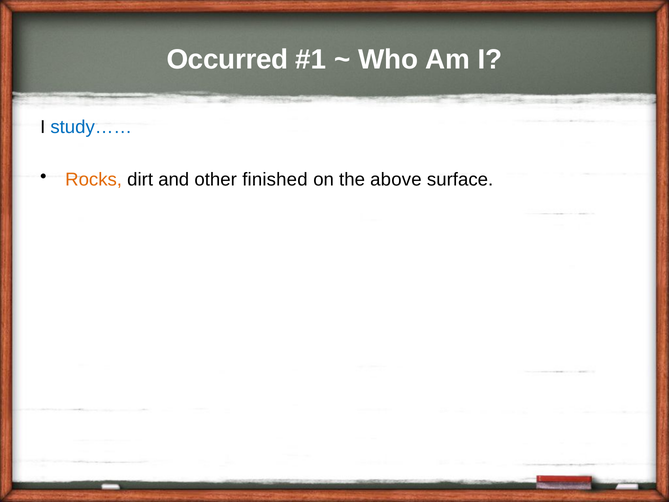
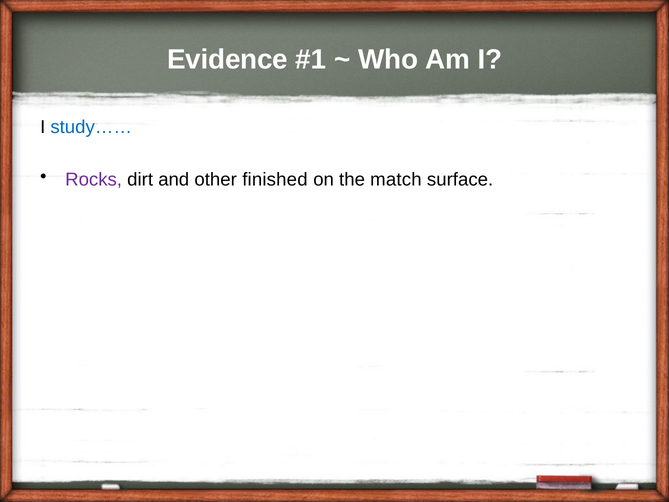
Occurred: Occurred -> Evidence (227, 59)
Rocks colour: orange -> purple (94, 179)
above: above -> match (396, 179)
